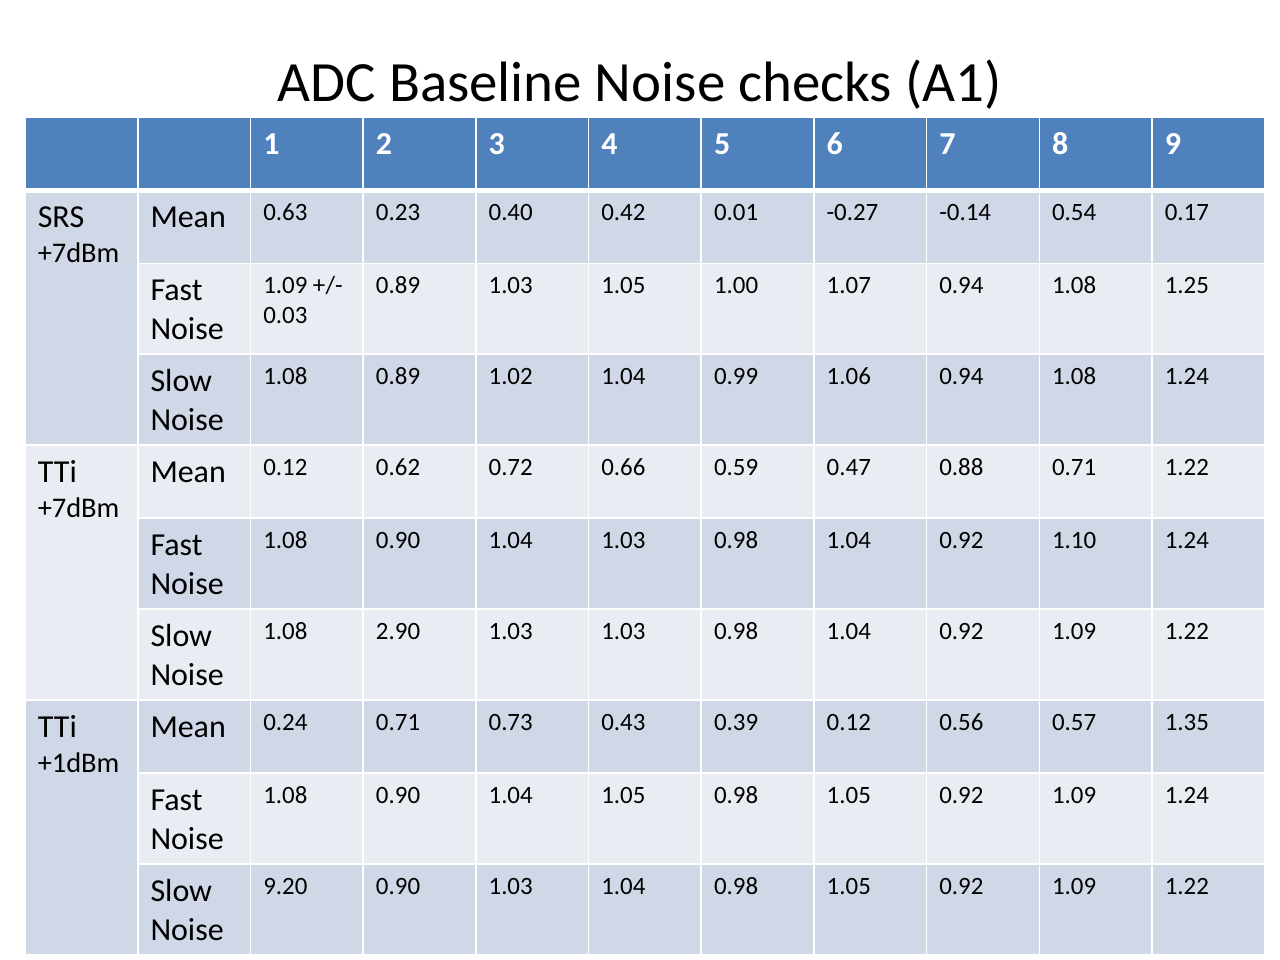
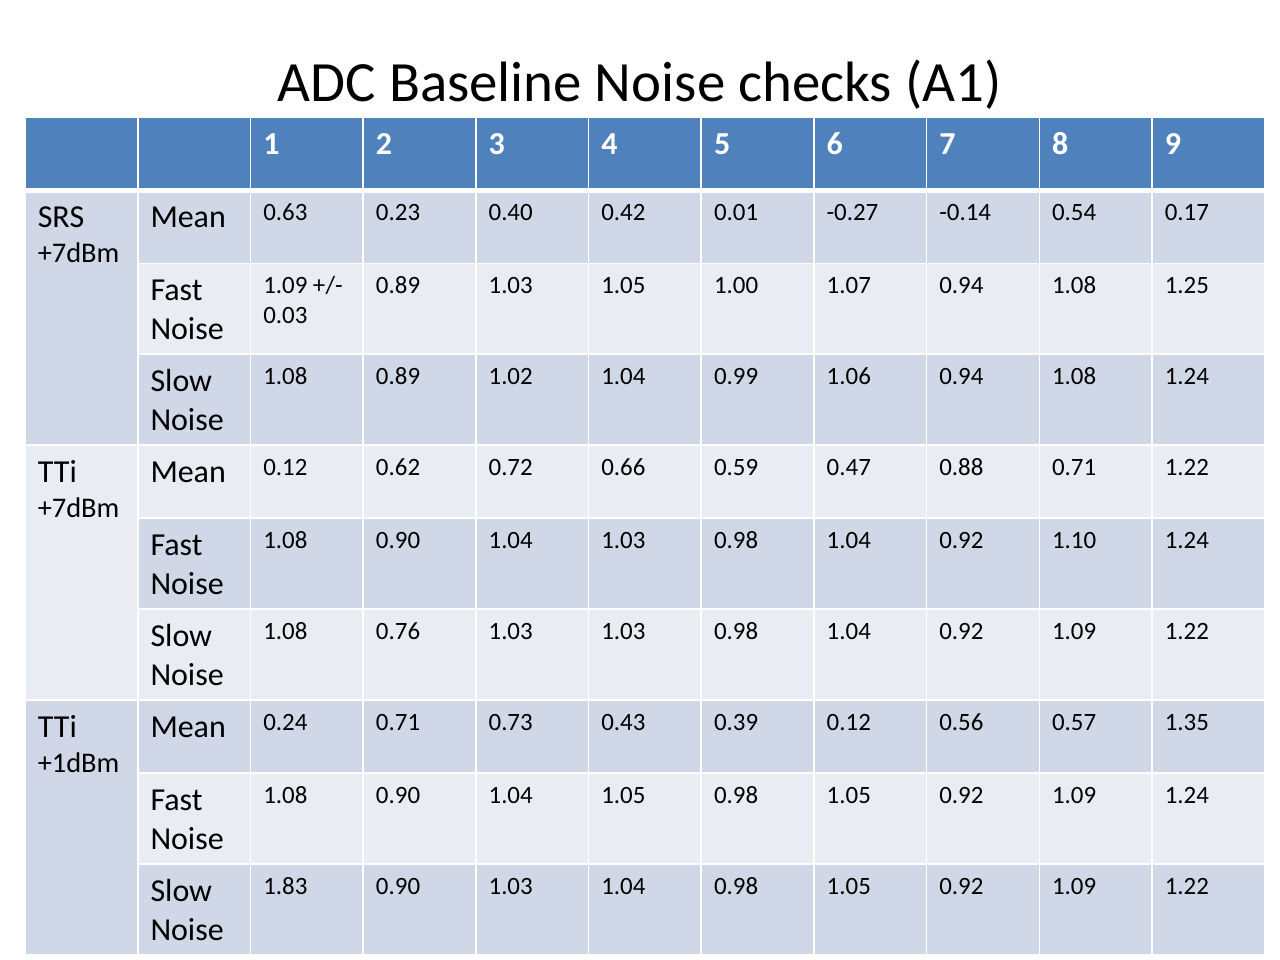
2.90: 2.90 -> 0.76 (398, 631)
9.20: 9.20 -> 1.83 (285, 886)
